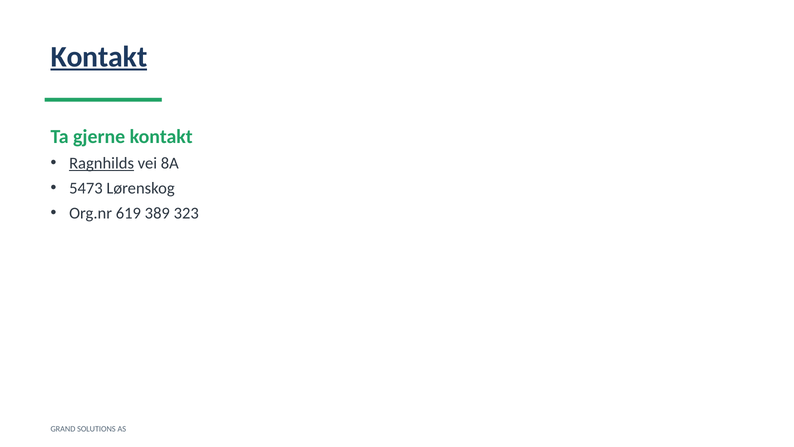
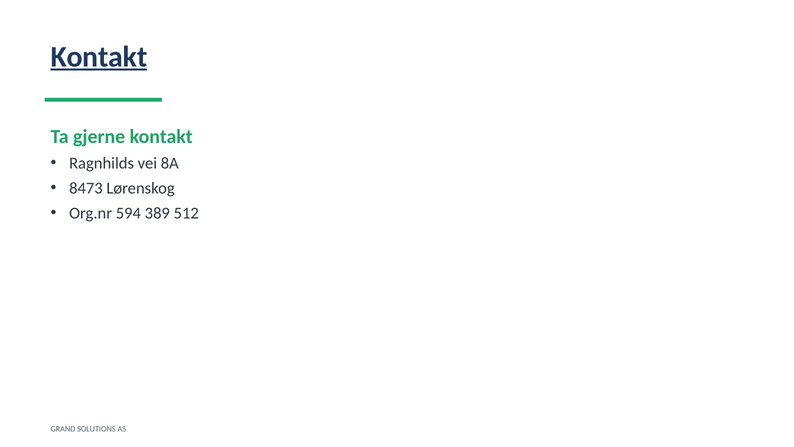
Ragnhilds underline: present -> none (102, 163)
5473: 5473 -> 8473 (86, 188)
619: 619 -> 594 (128, 213)
323: 323 -> 512 (186, 213)
